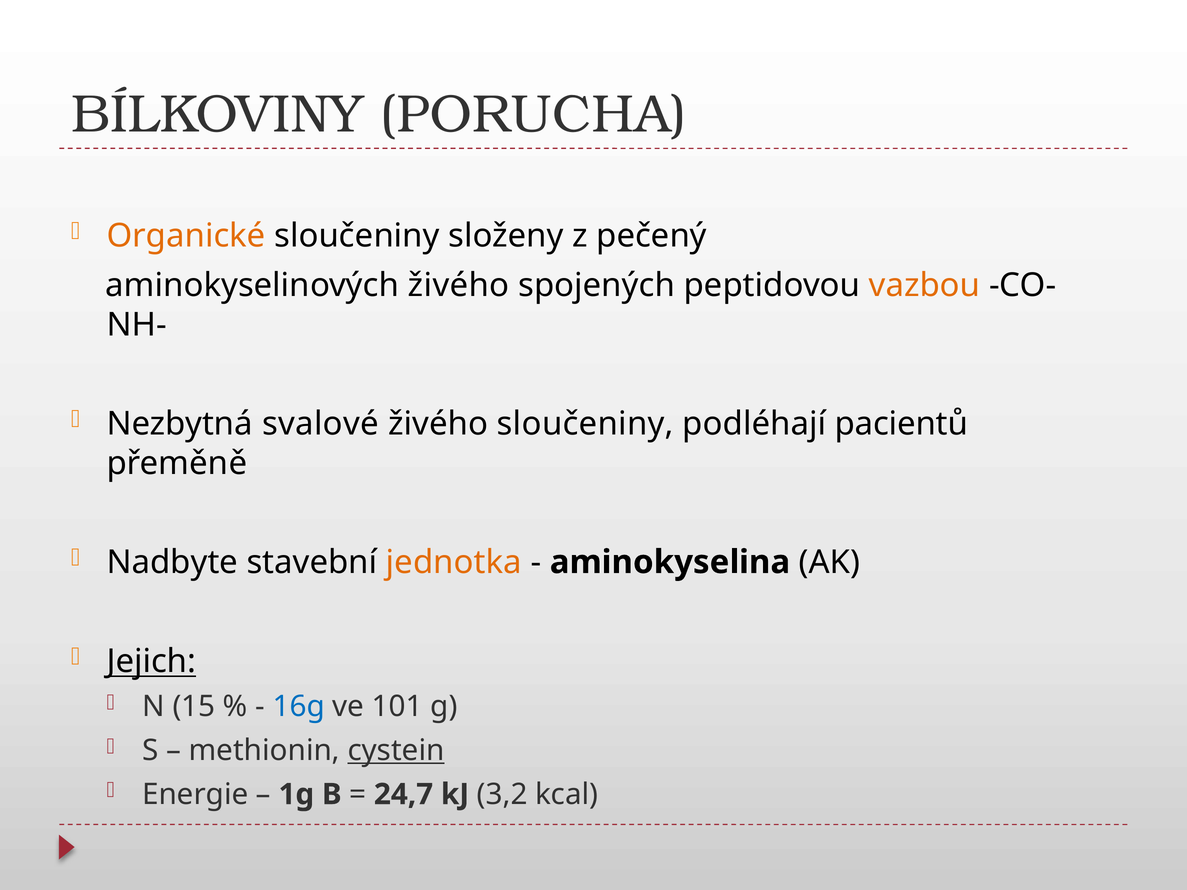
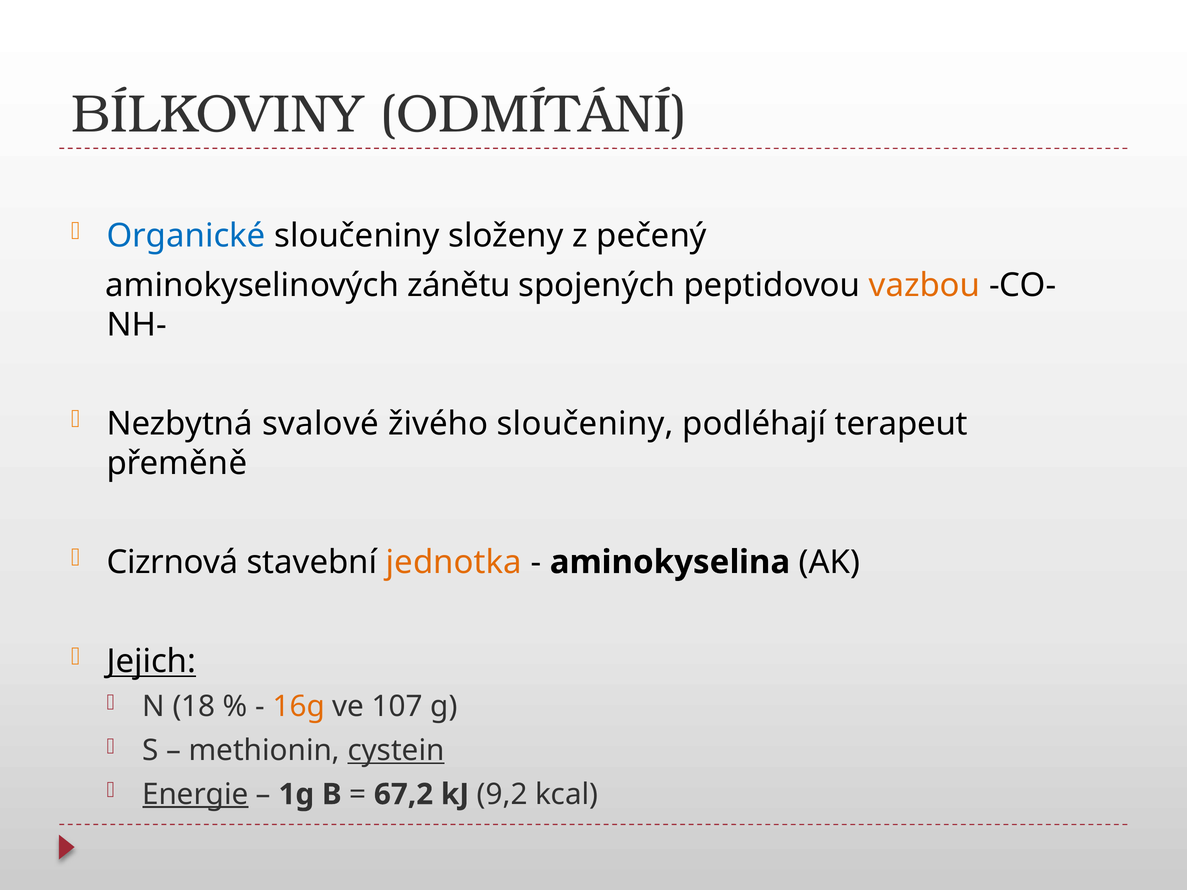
PORUCHA: PORUCHA -> ODMÍTÁNÍ (534, 115)
Organické colour: orange -> blue (186, 236)
aminokyselinových živého: živého -> zánětu (459, 285)
pacientů: pacientů -> terapeut (901, 424)
Nadbyte: Nadbyte -> Cizrnová (172, 562)
15: 15 -> 18 (194, 707)
16g colour: blue -> orange (299, 707)
101: 101 -> 107 (397, 707)
Energie underline: none -> present (195, 795)
24,7: 24,7 -> 67,2 (404, 795)
3,2: 3,2 -> 9,2 (502, 795)
